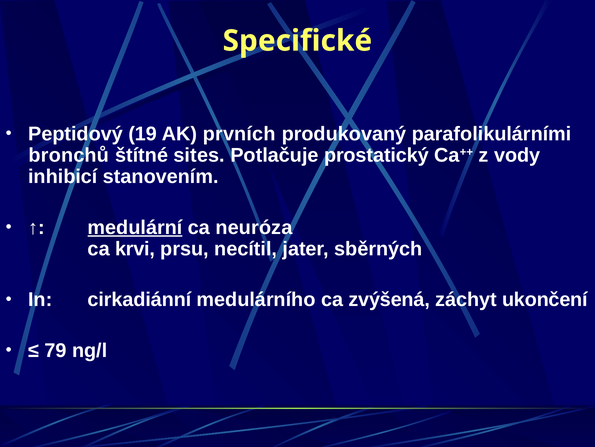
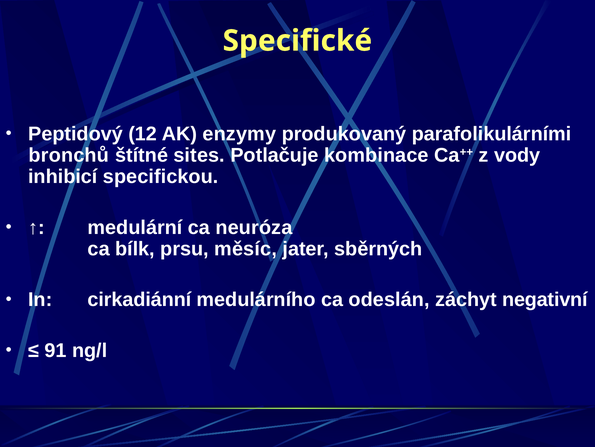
19: 19 -> 12 (143, 134)
prvních: prvních -> enzymy (239, 134)
prostatický: prostatický -> kombinace (376, 155)
stanovením: stanovením -> specifickou (161, 176)
medulární underline: present -> none (135, 227)
krvi: krvi -> bílk (135, 249)
necítil: necítil -> měsíc (246, 249)
zvýšená: zvýšená -> odeslán (389, 299)
ukončení: ukončení -> negativní (545, 299)
79: 79 -> 91 (56, 350)
